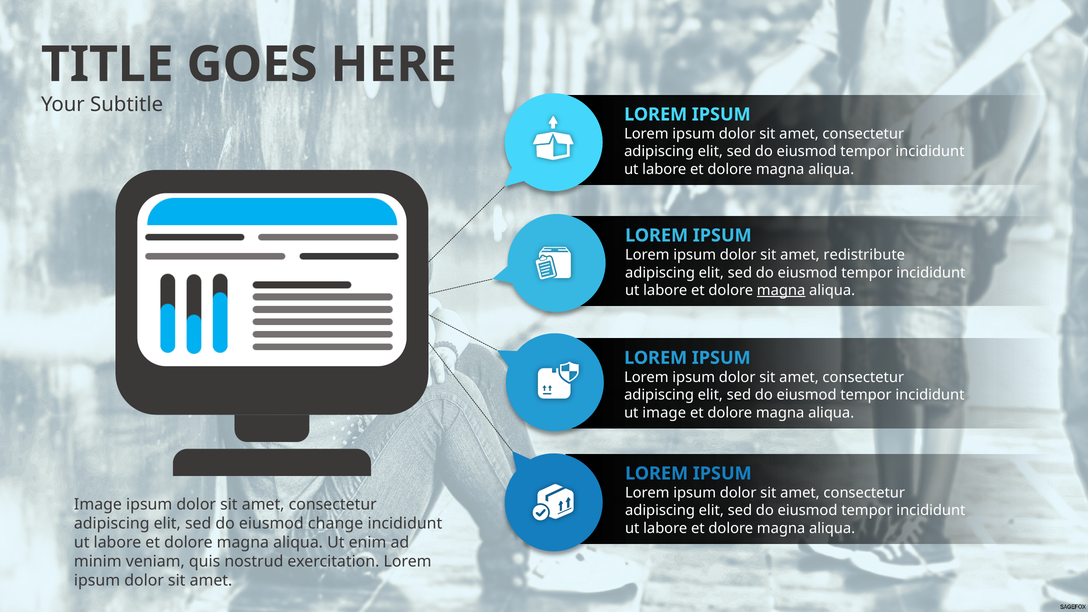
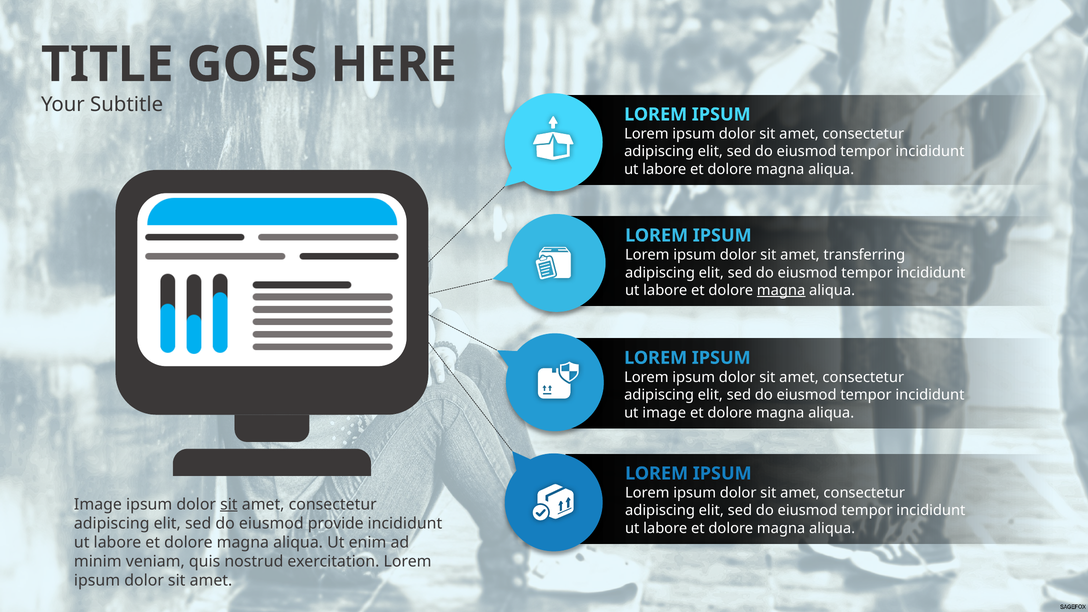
redistribute: redistribute -> transferring (864, 255)
sit underline: none -> present (229, 504)
change: change -> provide (336, 523)
